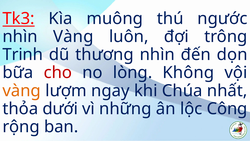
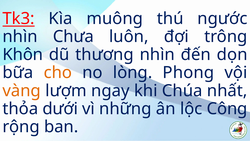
nhìn Vàng: Vàng -> Chưa (73, 36)
Trinh: Trinh -> Khôn (23, 54)
cho colour: red -> orange (58, 72)
Không: Không -> Phong (188, 72)
